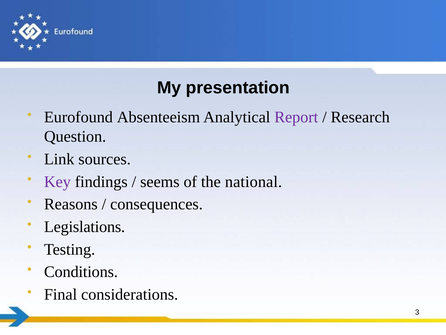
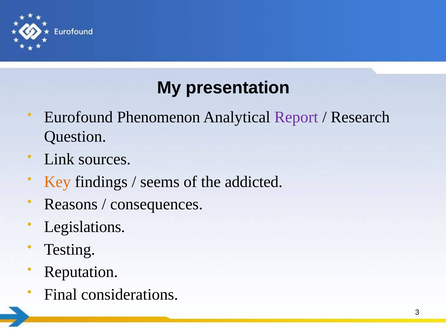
Absenteeism: Absenteeism -> Phenomenon (159, 117)
Key colour: purple -> orange (57, 181)
national: national -> addicted (254, 181)
Conditions: Conditions -> Reputation (81, 272)
